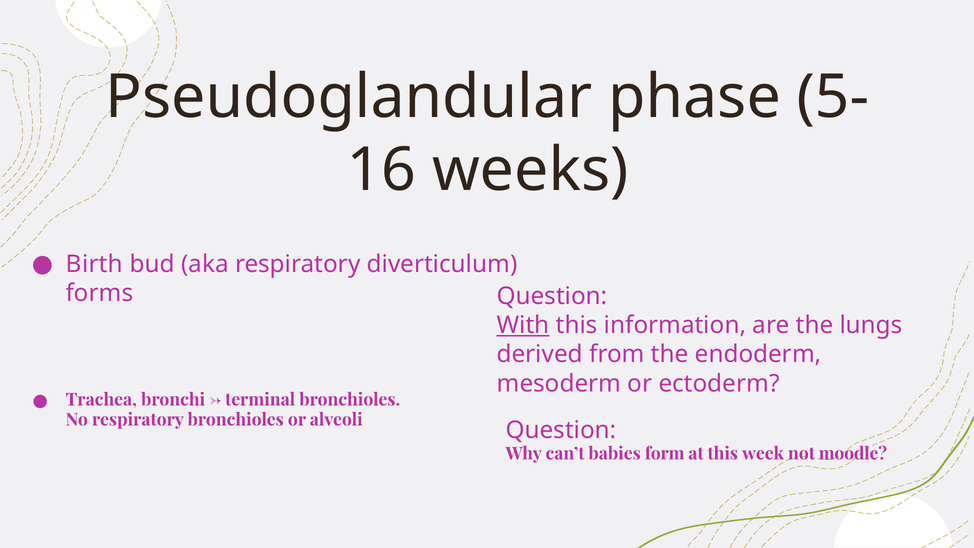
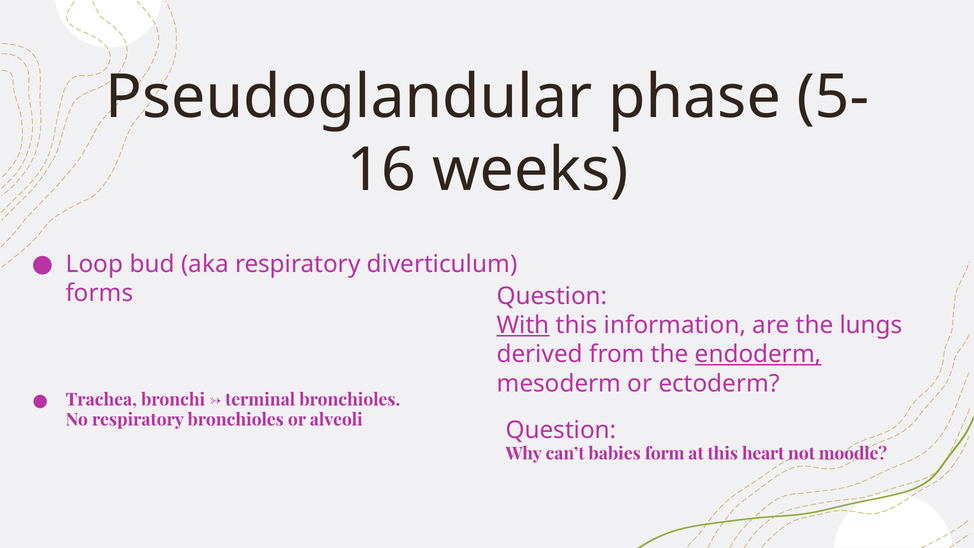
Birth: Birth -> Loop (95, 264)
endoderm underline: none -> present (758, 354)
week: week -> heart (763, 454)
